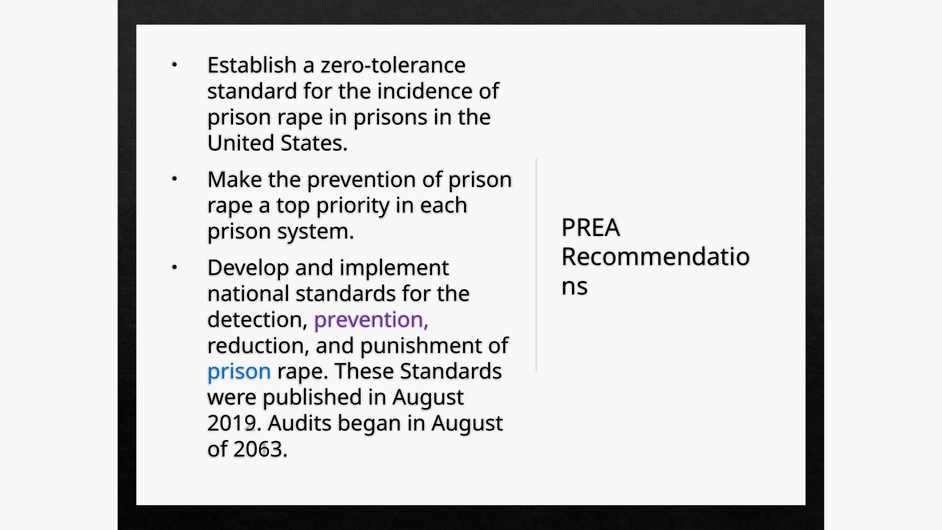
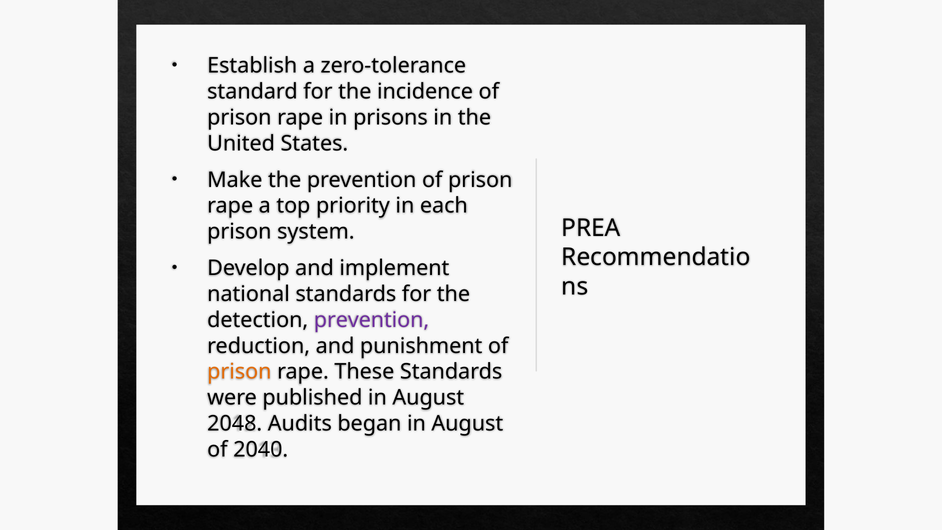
prison colour: blue -> orange (239, 372)
2019: 2019 -> 2048 (235, 424)
2063: 2063 -> 2040 (261, 449)
